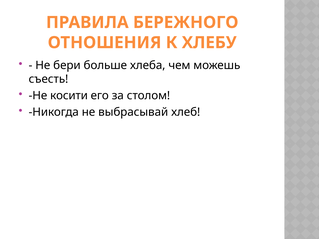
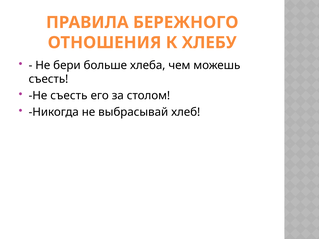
Не косити: косити -> съесть (69, 96)
